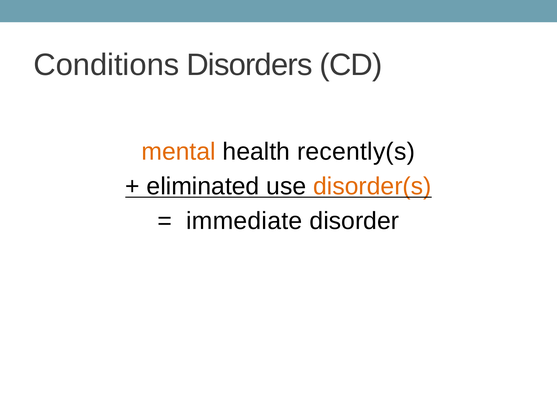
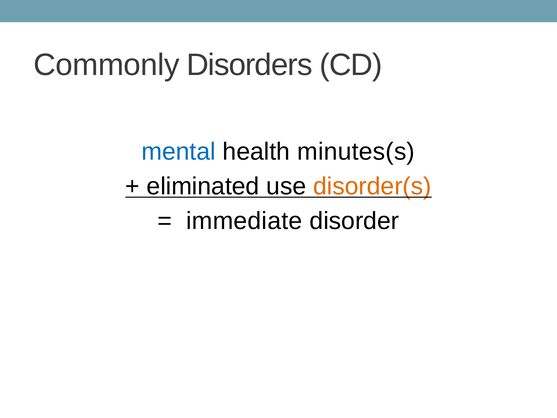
Conditions: Conditions -> Commonly (106, 65)
mental colour: orange -> blue (179, 152)
recently(s: recently(s -> minutes(s (356, 152)
